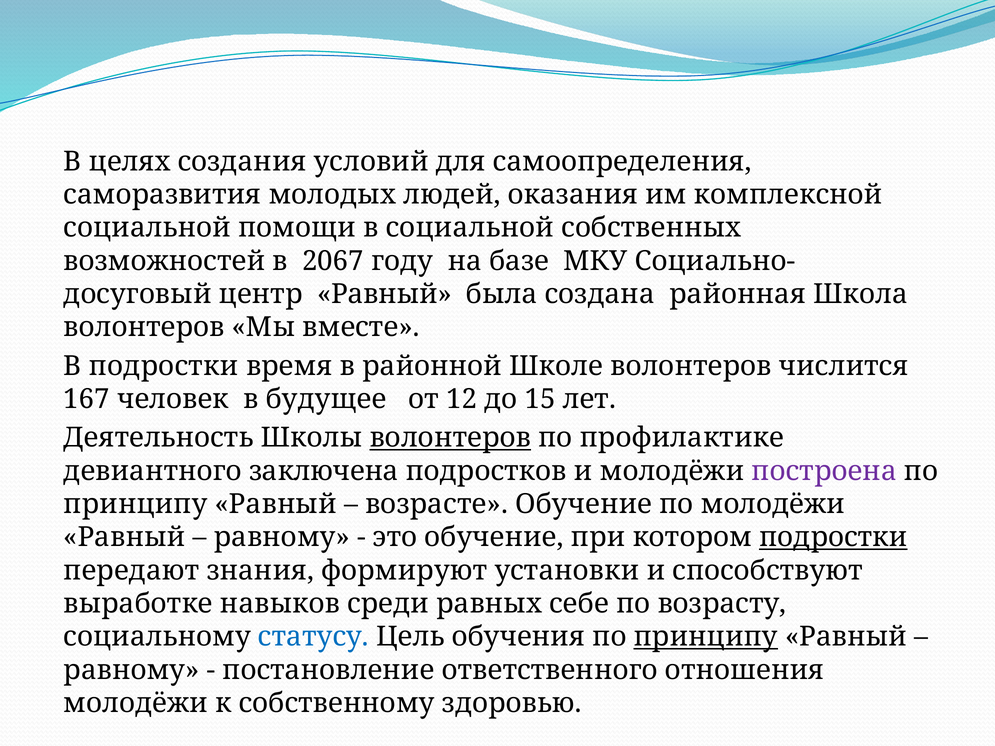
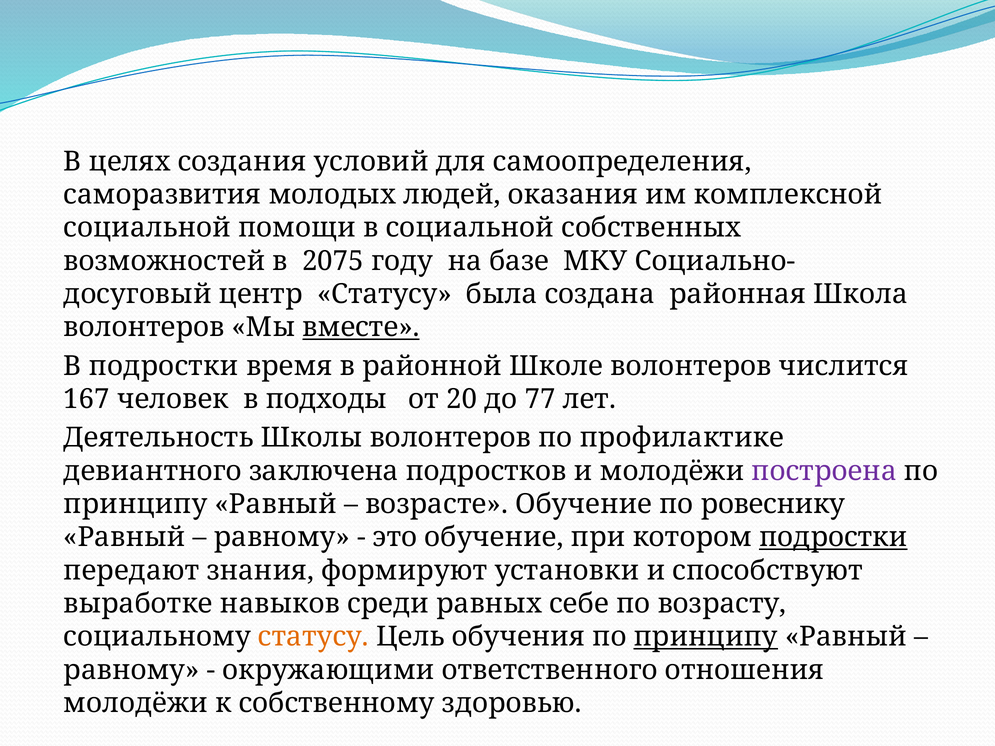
2067: 2067 -> 2075 (333, 261)
центр Равный: Равный -> Статусу (385, 294)
вместе underline: none -> present (361, 327)
будущее: будущее -> подходы (326, 399)
12: 12 -> 20 (462, 399)
15: 15 -> 77 (540, 399)
волонтеров underline: present -> none (450, 438)
по молодёжи: молодёжи -> ровеснику (773, 504)
статусу colour: blue -> orange (313, 637)
постановление: постановление -> окружающими (328, 670)
